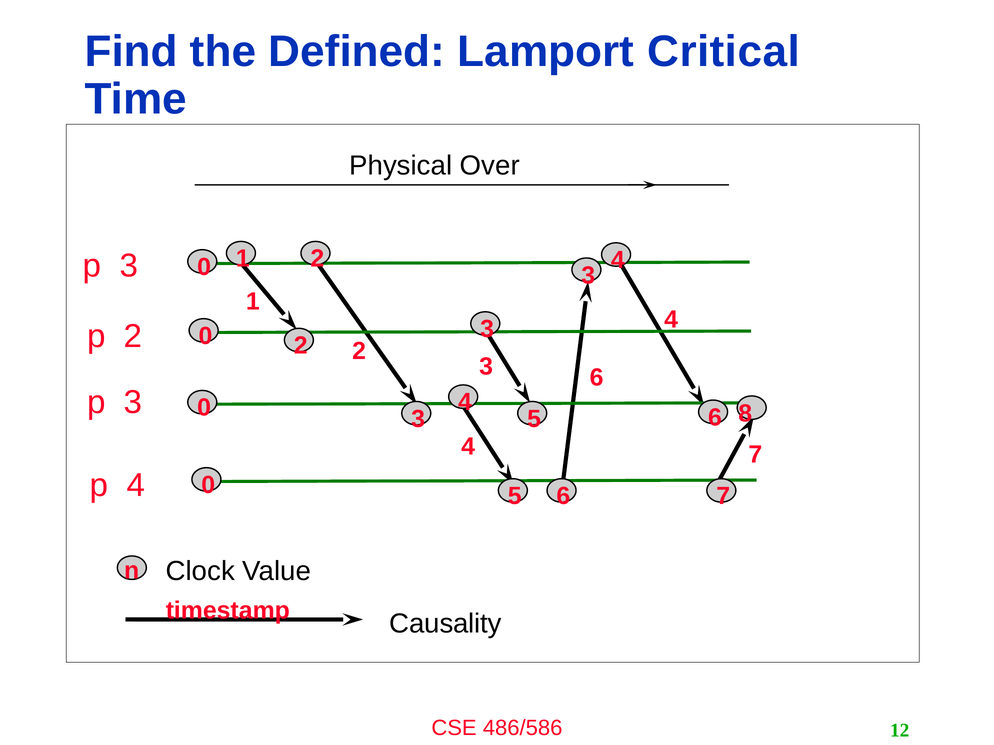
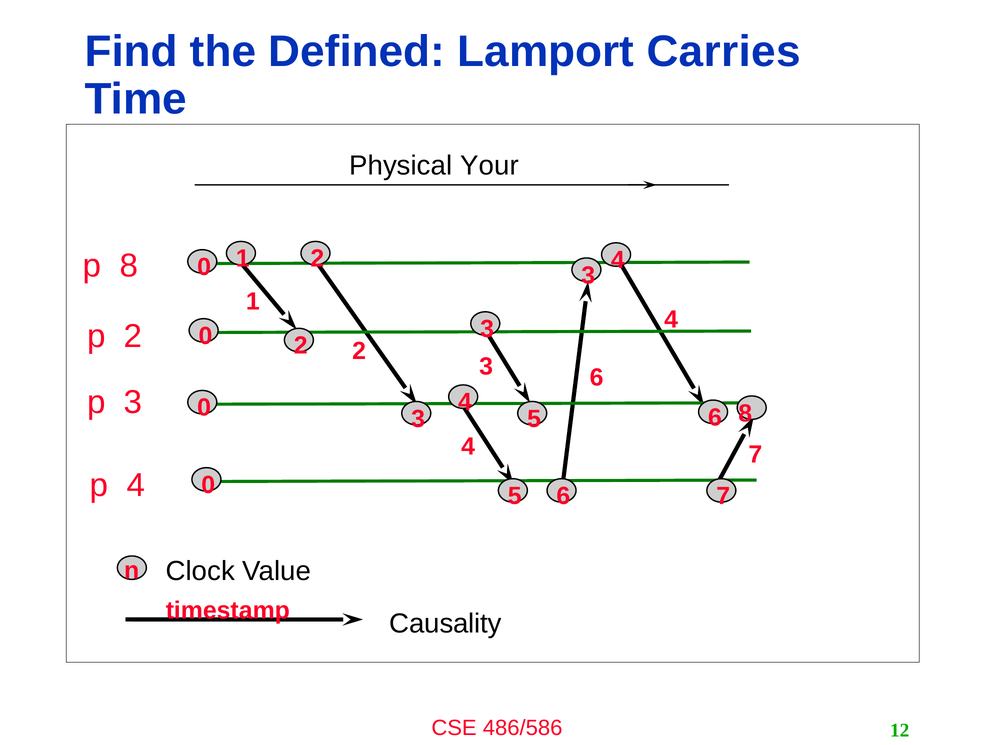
Critical: Critical -> Carries (724, 52)
Over: Over -> Your (490, 166)
3: 3 -> 8 (129, 266)
